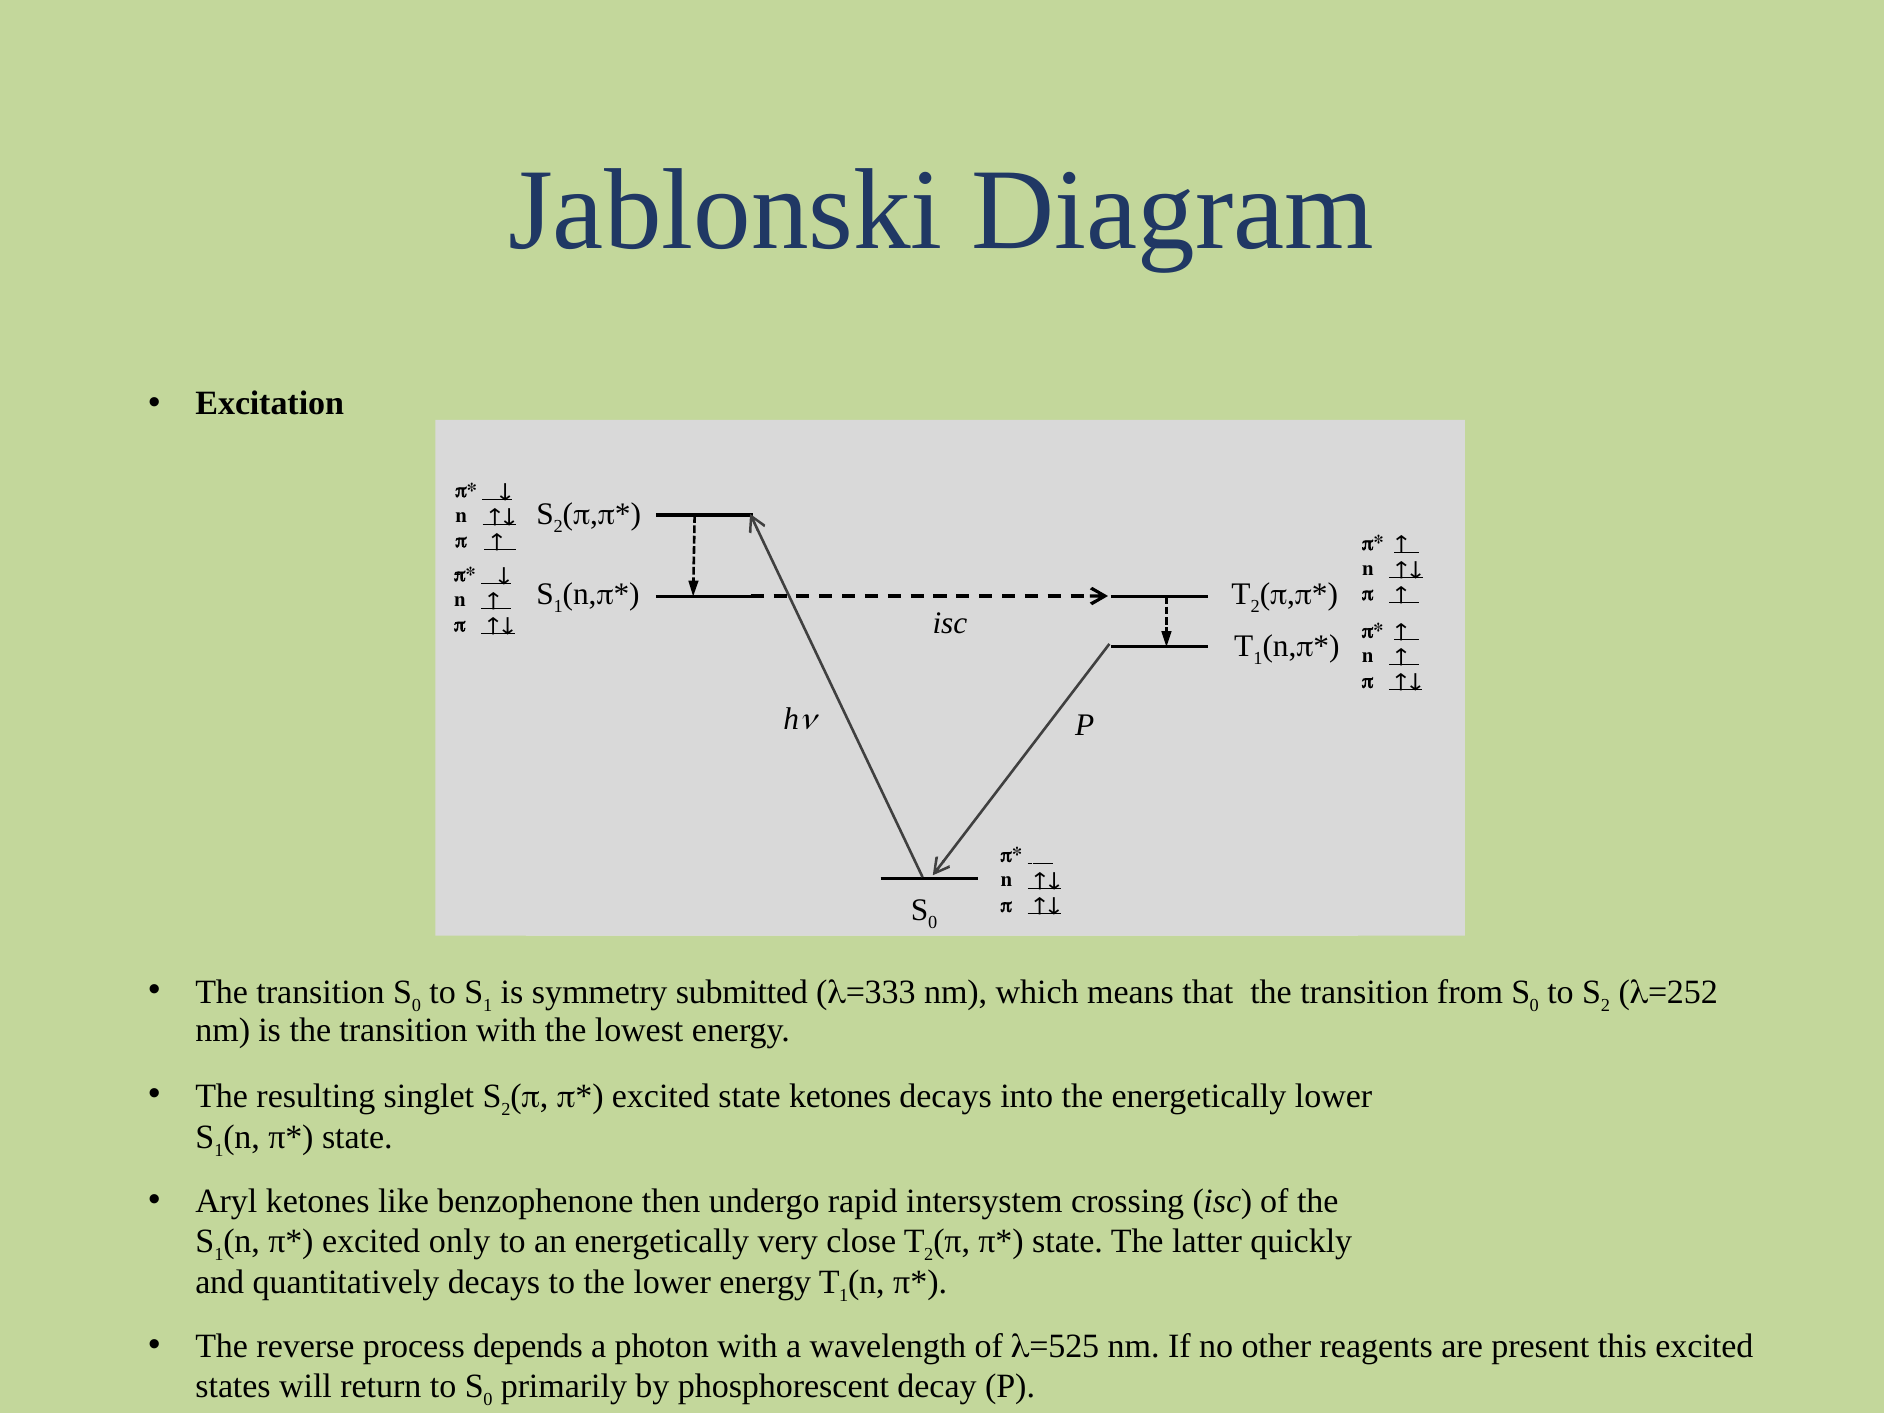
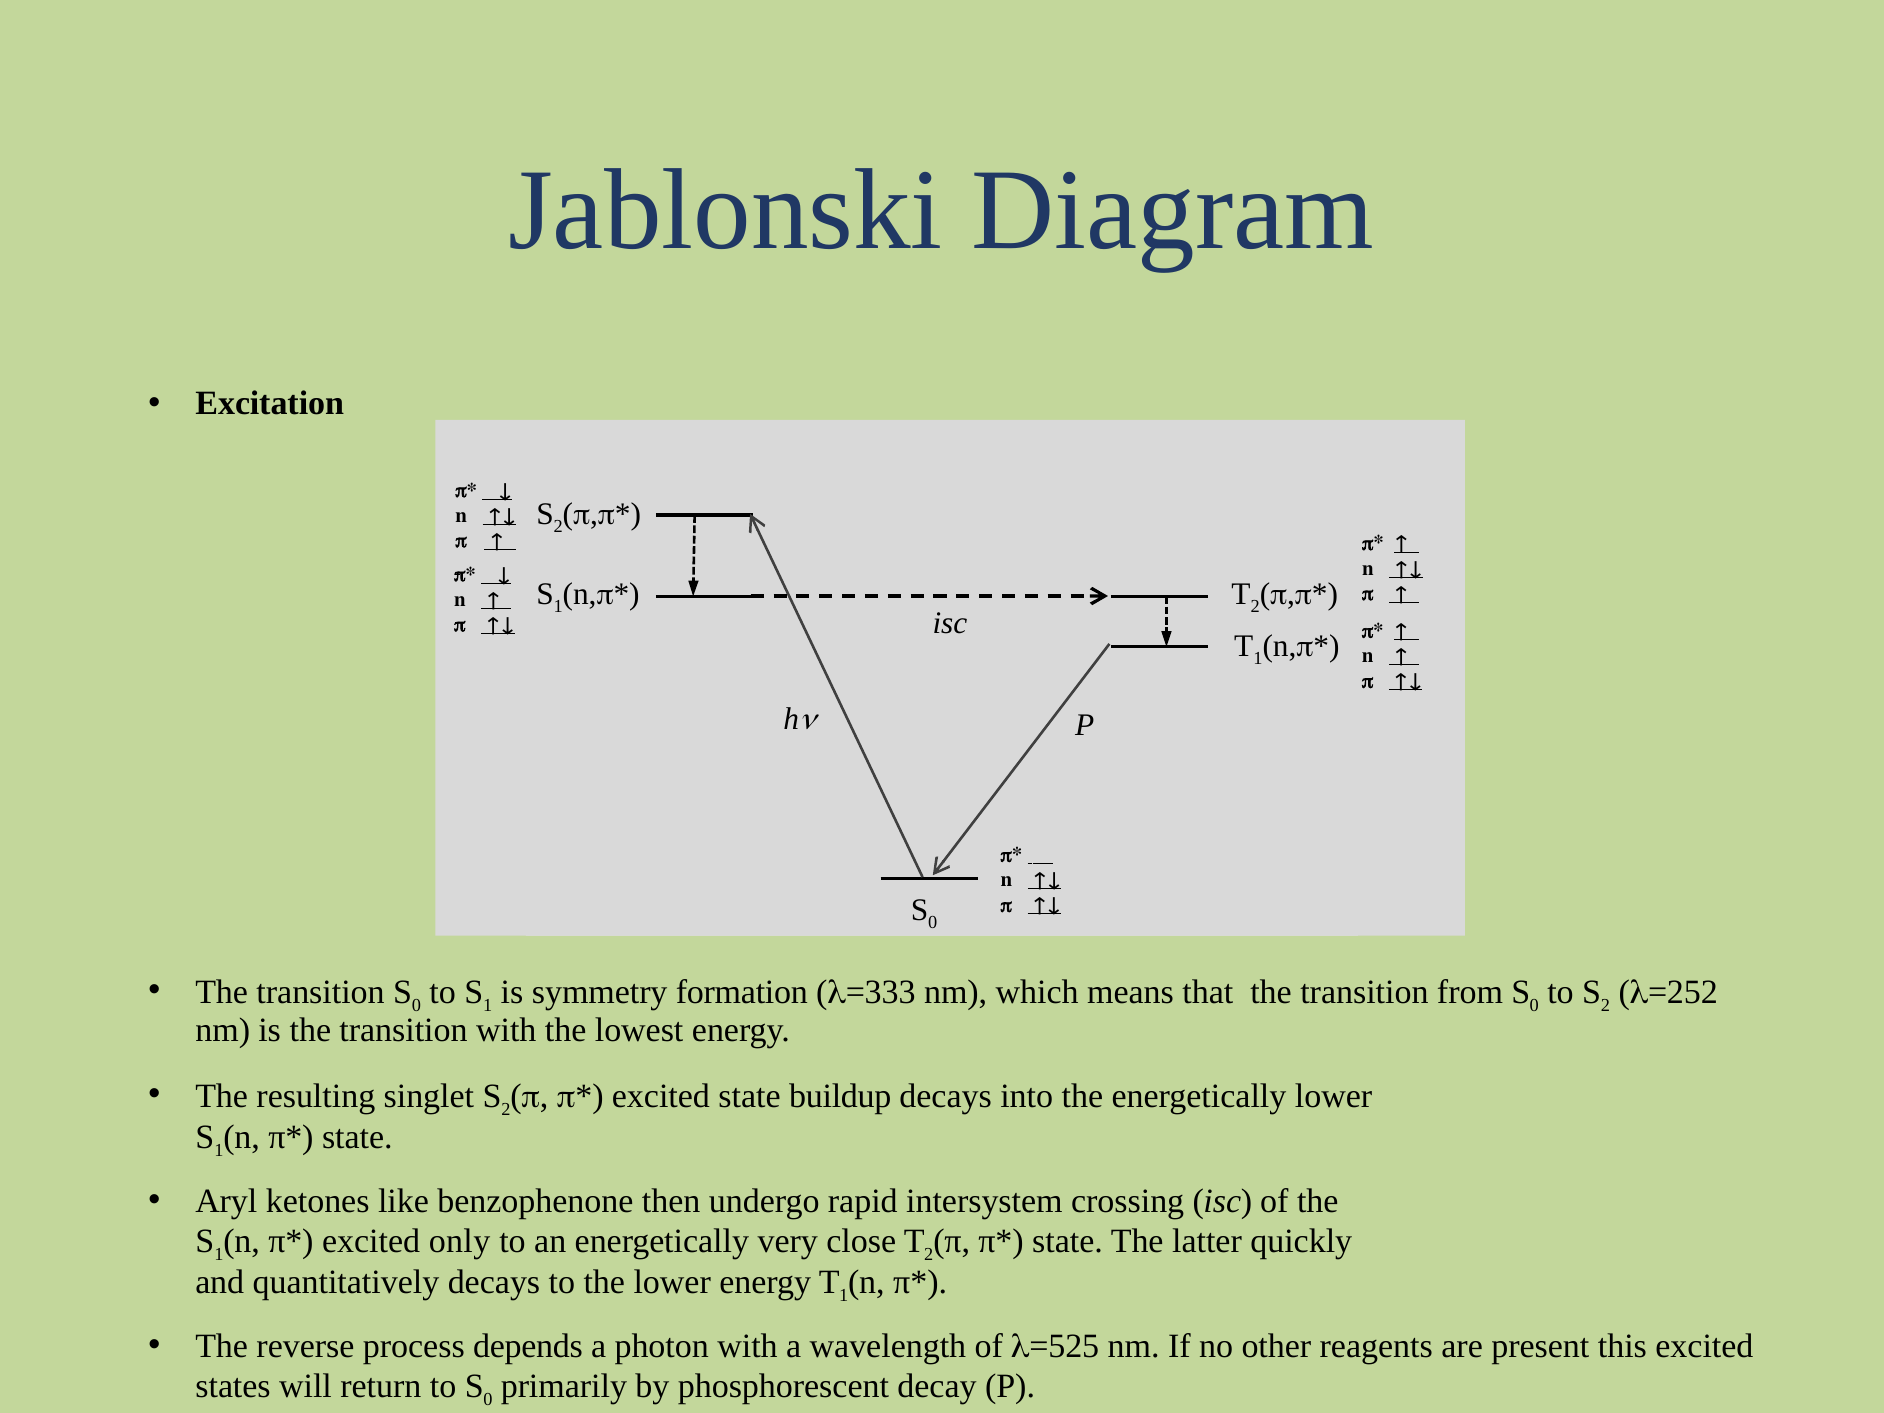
submitted: submitted -> formation (742, 992)
state ketones: ketones -> buildup (840, 1096)
